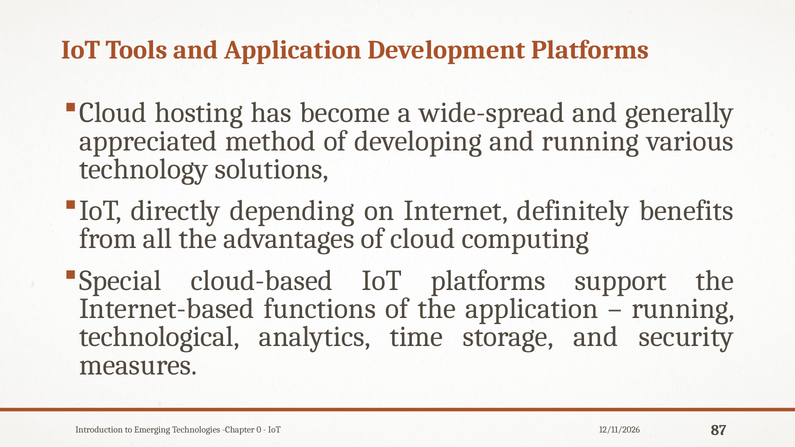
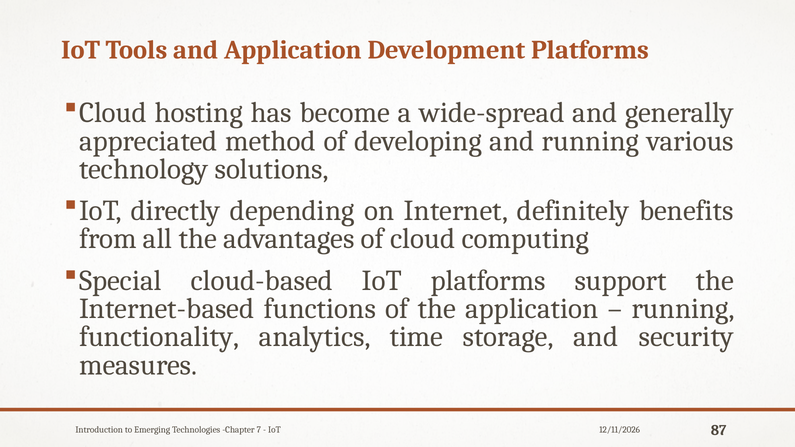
technological: technological -> functionality (159, 337)
0: 0 -> 7 (259, 430)
